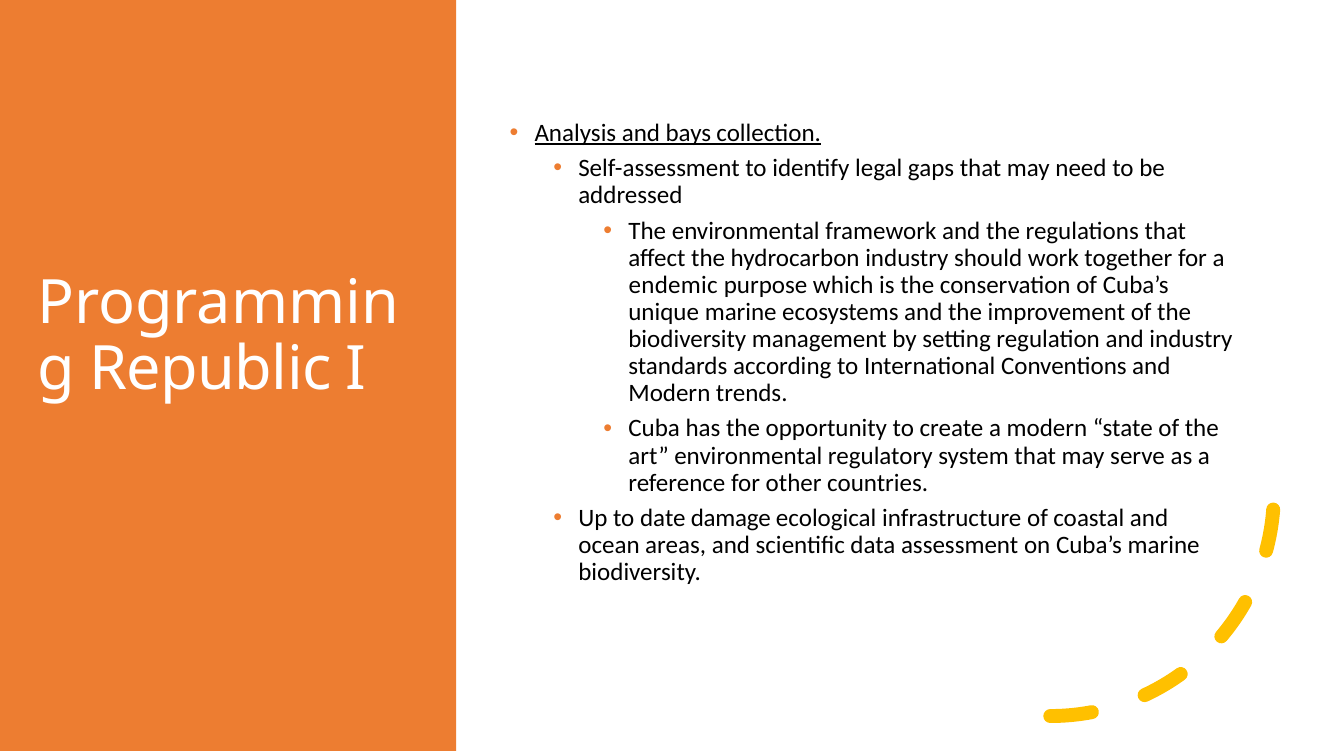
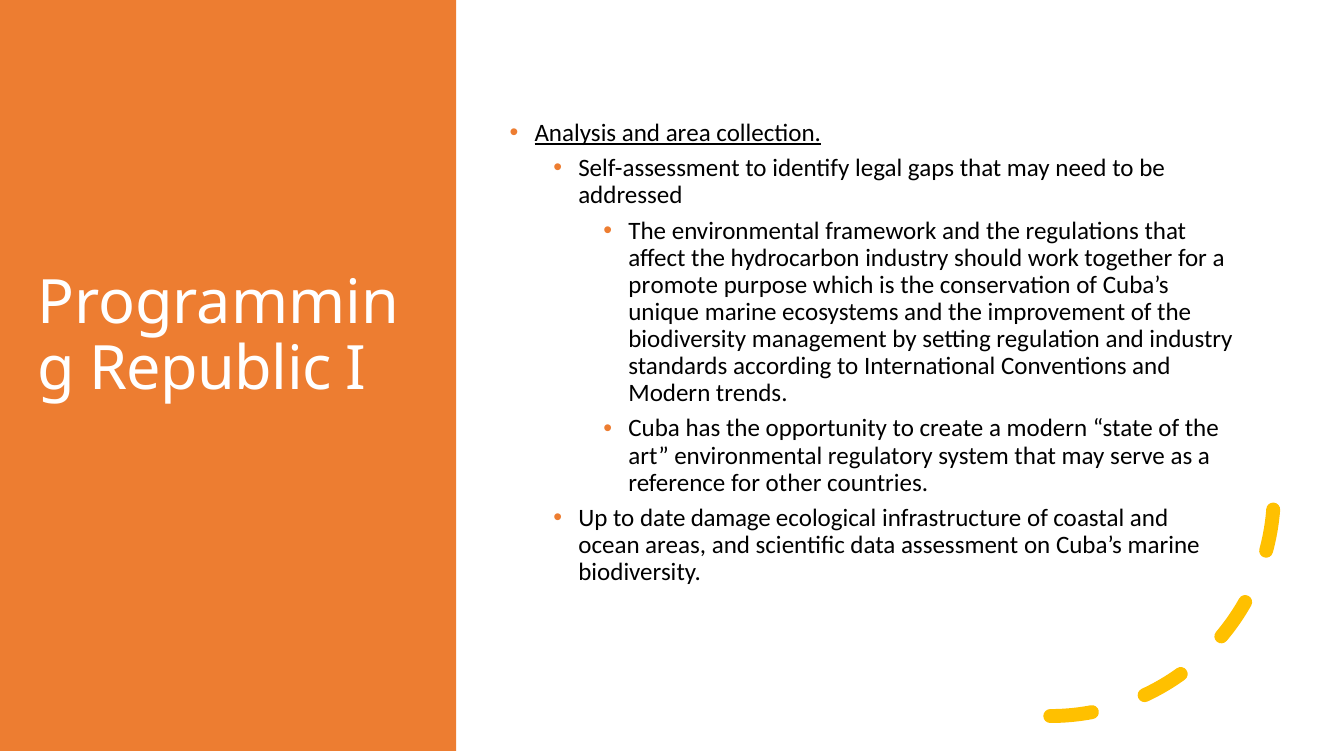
bays: bays -> area (688, 133)
endemic: endemic -> promote (673, 285)
